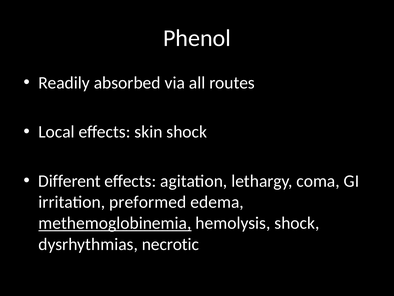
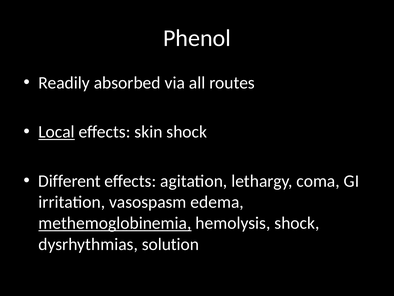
Local underline: none -> present (57, 132)
preformed: preformed -> vasospasm (148, 202)
necrotic: necrotic -> solution (170, 244)
